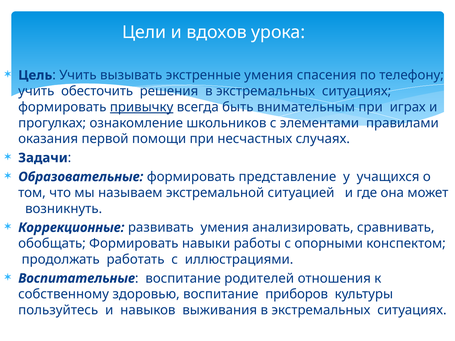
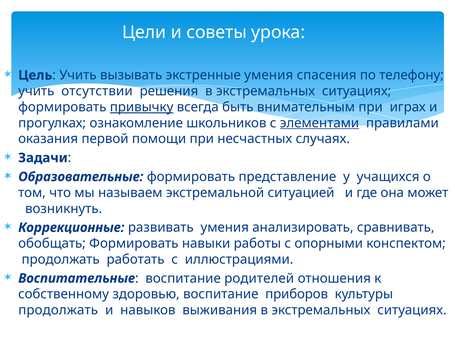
вдохов: вдохов -> советы (217, 32)
обесточить: обесточить -> отсутствии (97, 91)
элементами underline: none -> present (320, 123)
пользуйтесь: пользуйтесь -> продолжать (58, 310)
